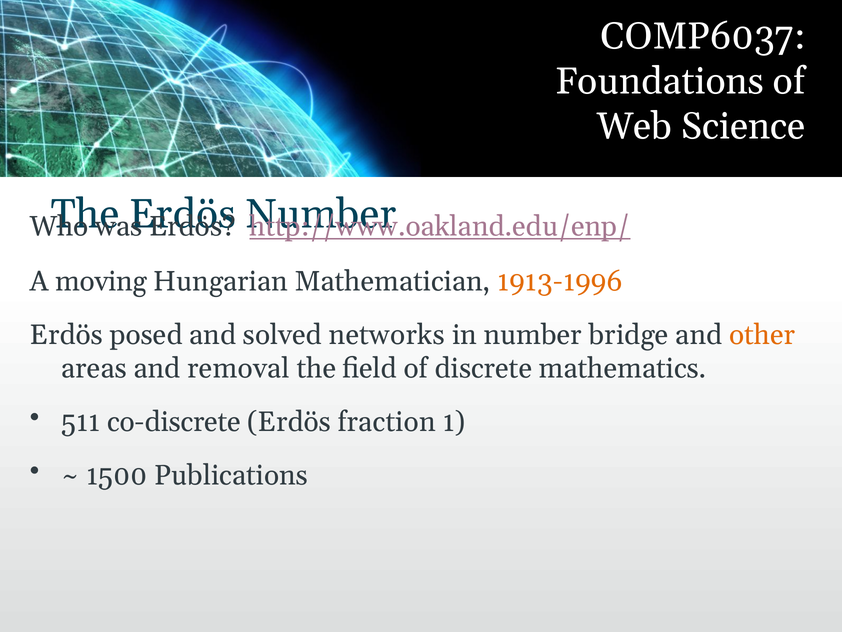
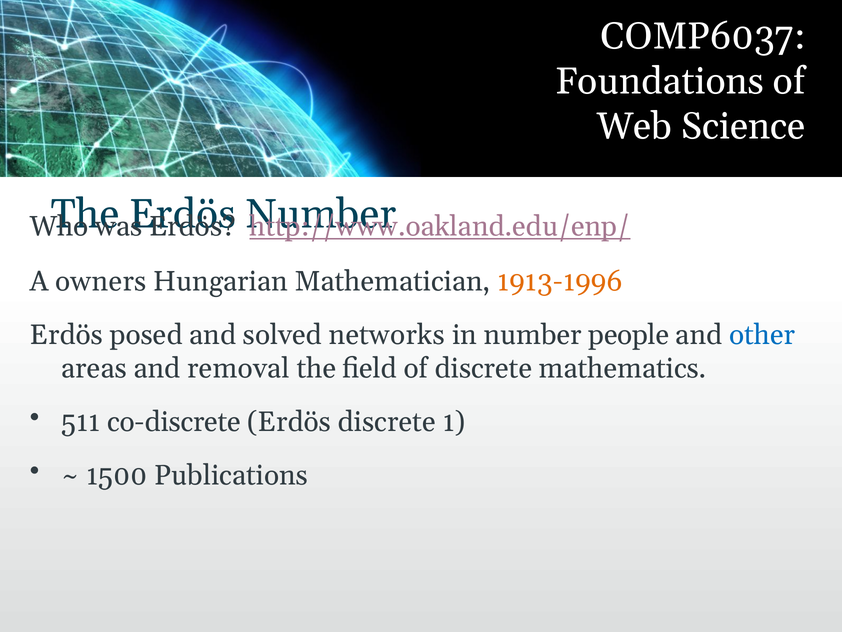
moving: moving -> owners (101, 281)
bridge: bridge -> people (629, 335)
other colour: orange -> blue (762, 335)
Erdös fraction: fraction -> discrete (387, 422)
